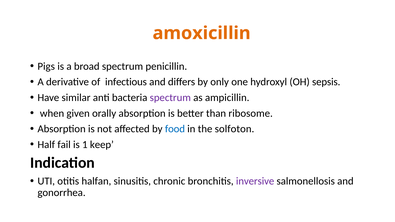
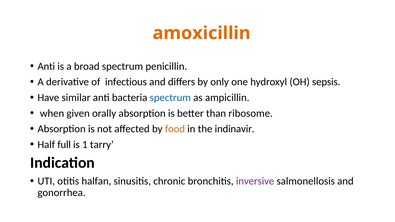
Pigs: Pigs -> Anti (46, 66)
spectrum colour: purple -> blue (170, 98)
food colour: blue -> orange (175, 129)
solfoton: solfoton -> indinavir (235, 129)
fail: fail -> full (64, 145)
keep: keep -> tarry (102, 145)
